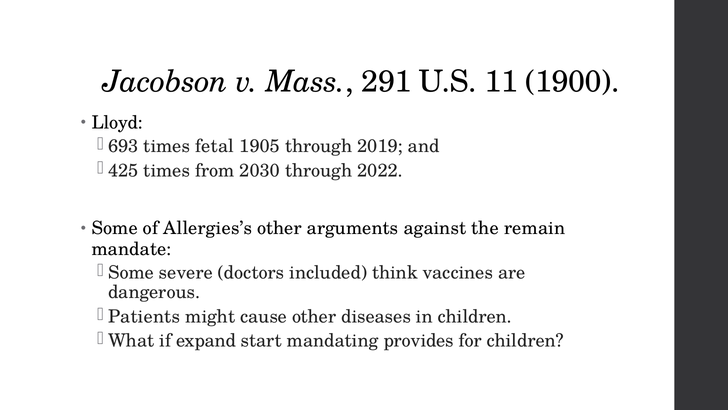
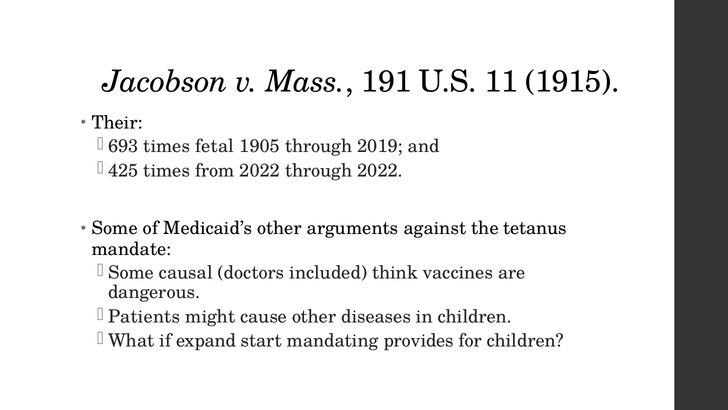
291: 291 -> 191 (386, 82)
1900: 1900 -> 1915 (572, 82)
Lloyd: Lloyd -> Their (117, 123)
from 2030: 2030 -> 2022 (260, 170)
Allergies’s: Allergies’s -> Medicaid’s (208, 228)
remain: remain -> tetanus (535, 228)
severe: severe -> causal (186, 272)
